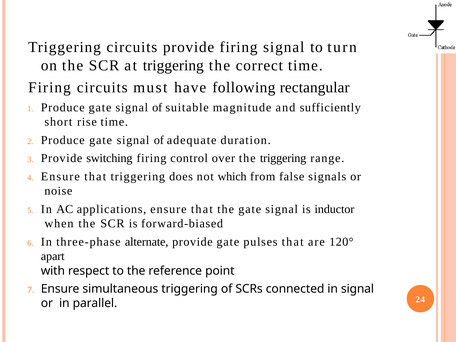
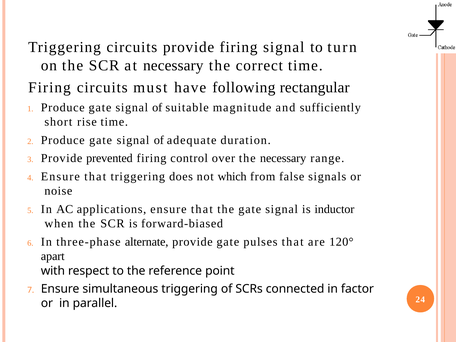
at triggering: triggering -> necessary (173, 66)
switching: switching -> prevented (109, 158)
the triggering: triggering -> necessary (283, 158)
in signal: signal -> factor (357, 289)
